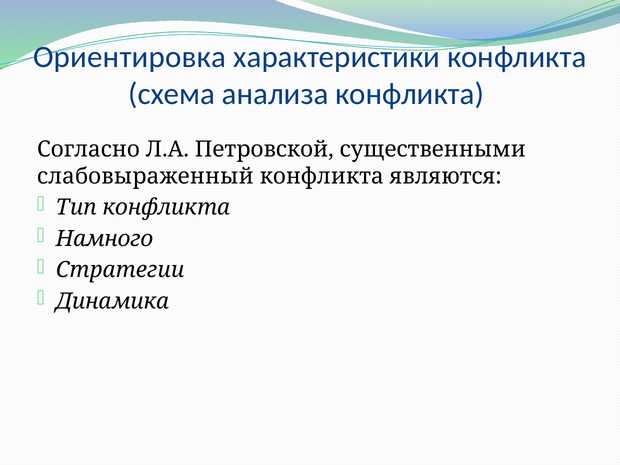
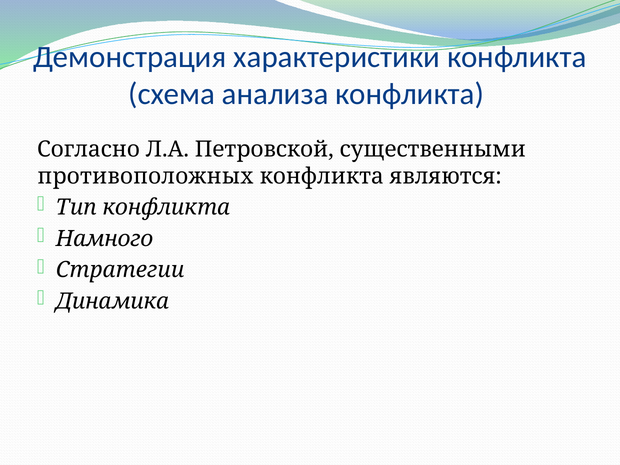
Ориентировка: Ориентировка -> Демонстрация (130, 57)
слабовыраженный: слабовыраженный -> противоположных (145, 176)
